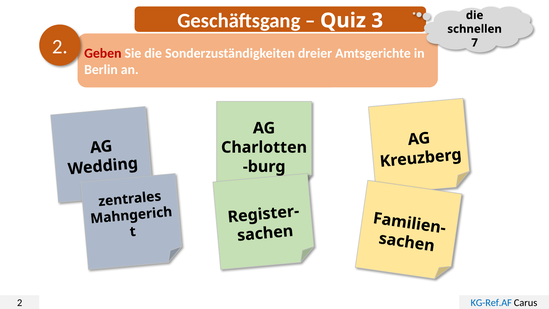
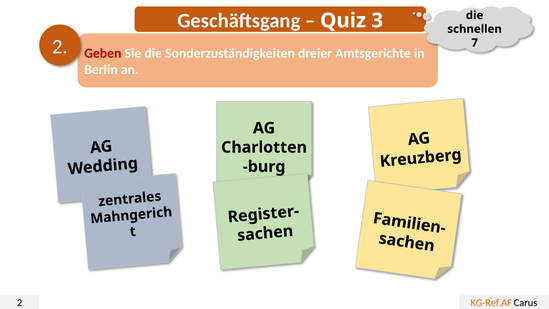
KG-Ref.AF colour: blue -> orange (491, 303)
